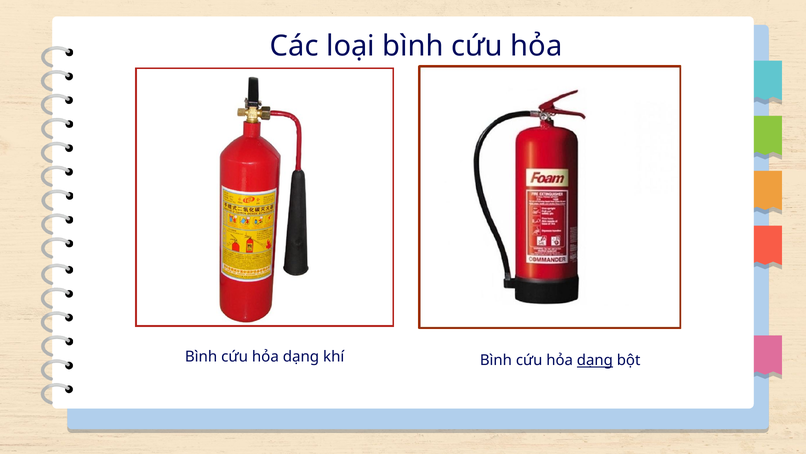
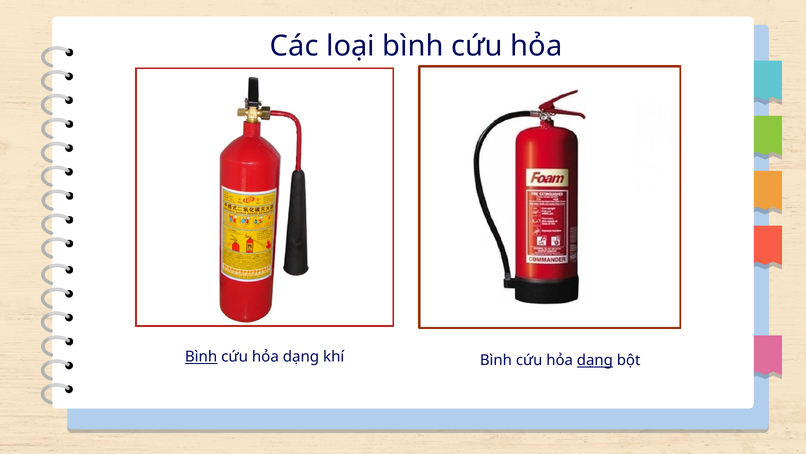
Bình underline: none -> present (201, 356)
